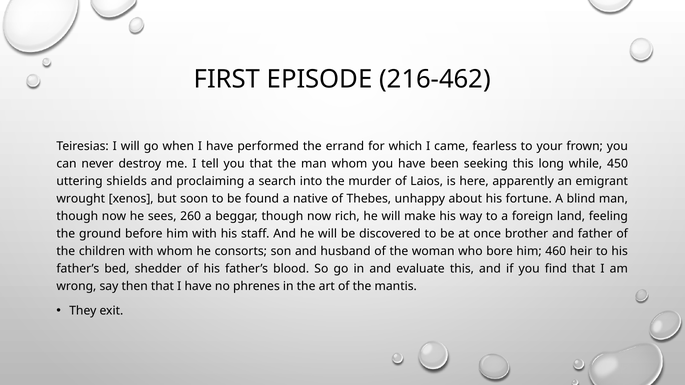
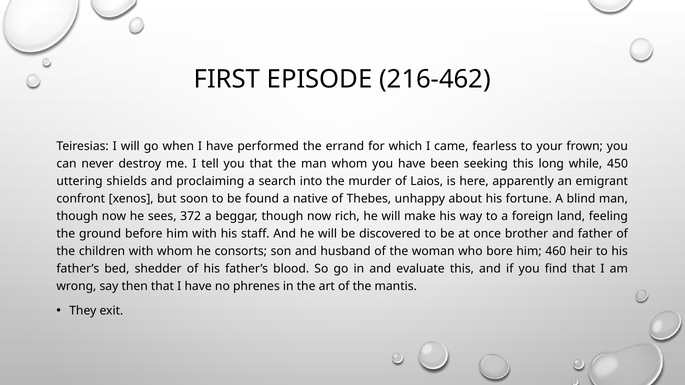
wrought: wrought -> confront (81, 199)
260: 260 -> 372 (191, 217)
